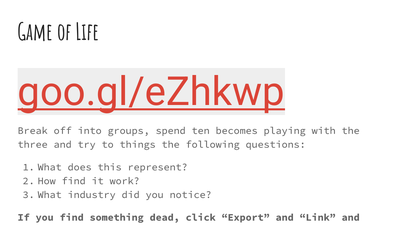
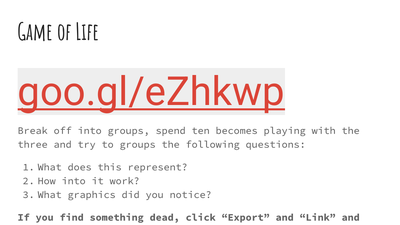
to things: things -> groups (138, 144)
How find: find -> into (74, 181)
industry: industry -> graphics (92, 195)
